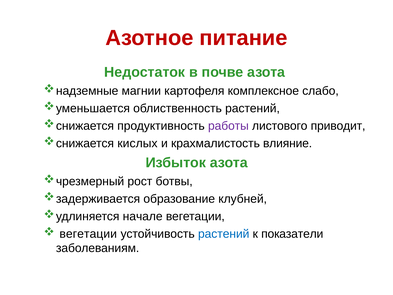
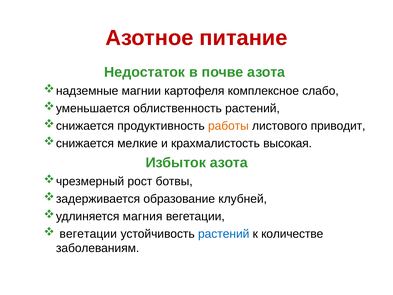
работы colour: purple -> orange (228, 126)
кислых: кислых -> мелкие (138, 143)
влияние: влияние -> высокая (288, 143)
начале: начале -> магния (143, 216)
показатели: показатели -> количестве (292, 234)
